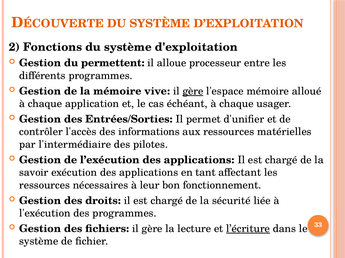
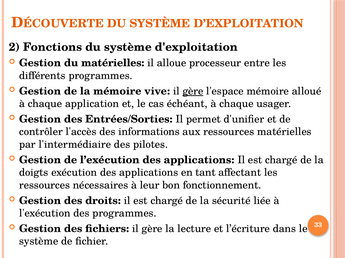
du permettent: permettent -> matérielles (113, 63)
savoir: savoir -> doigts (34, 173)
l’écriture underline: present -> none (248, 229)
